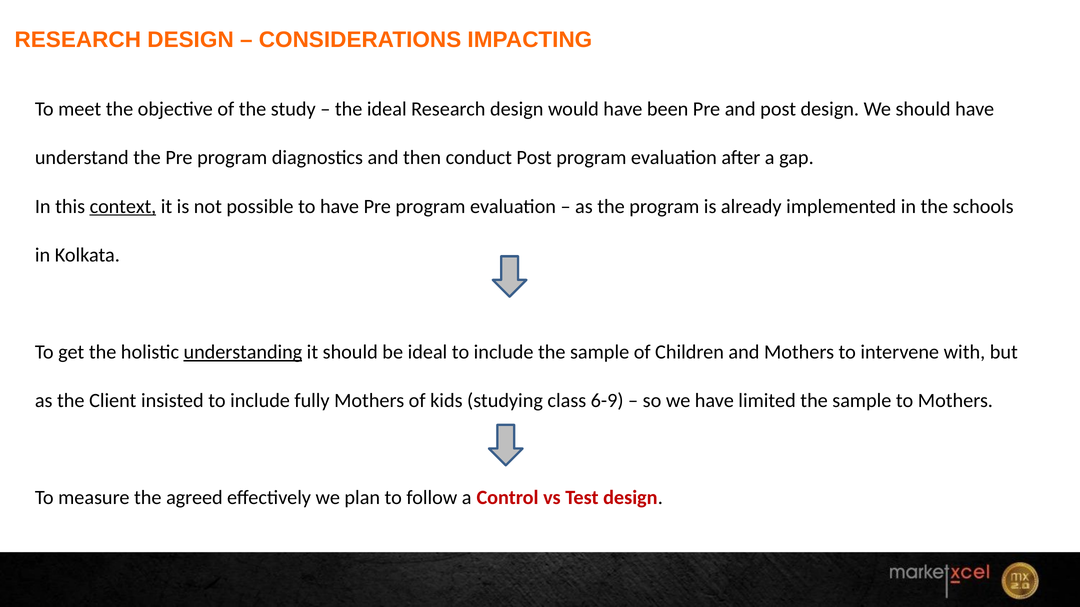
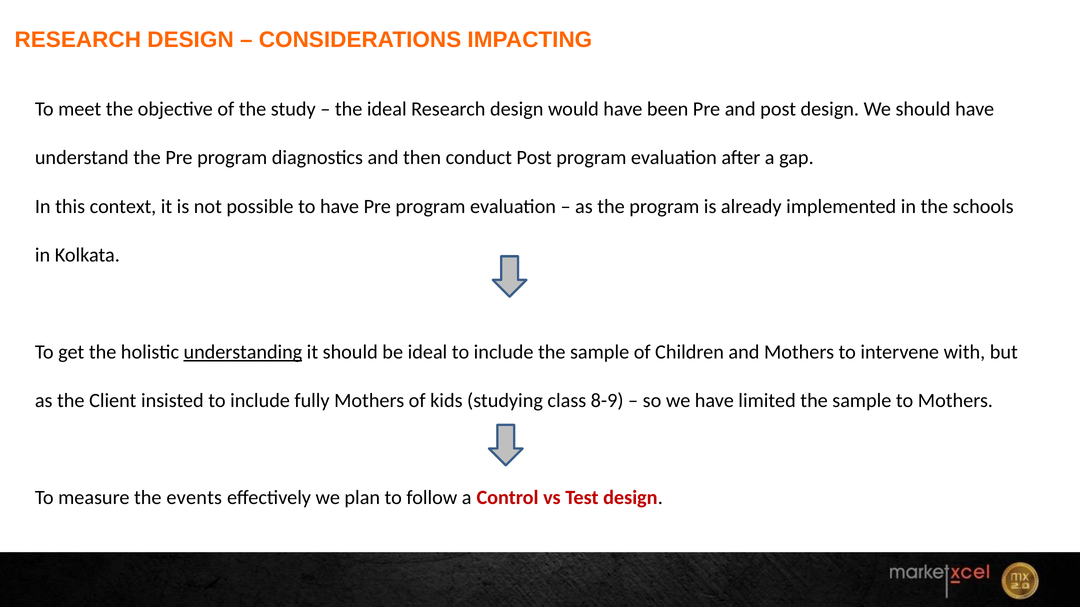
context underline: present -> none (123, 207)
6-9: 6-9 -> 8-9 (607, 401)
agreed: agreed -> events (194, 498)
